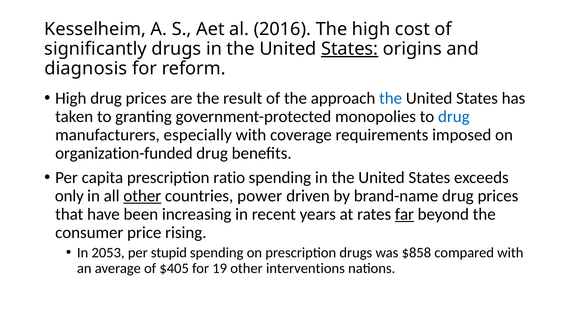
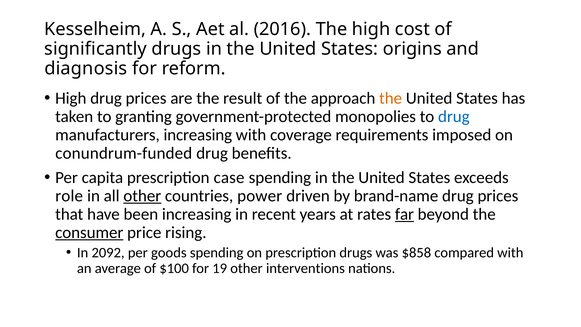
States underline: present -> none (350, 49)
the colour: blue -> orange (391, 98)
manufacturers especially: especially -> increasing (198, 135)
organization-funded: organization-funded -> conundrum-funded (124, 153)
ratio: ratio -> case (229, 178)
only: only -> role (69, 196)
consumer underline: none -> present (89, 232)
2053: 2053 -> 2092 (108, 252)
stupid: stupid -> goods (169, 252)
$405: $405 -> $100 (174, 268)
